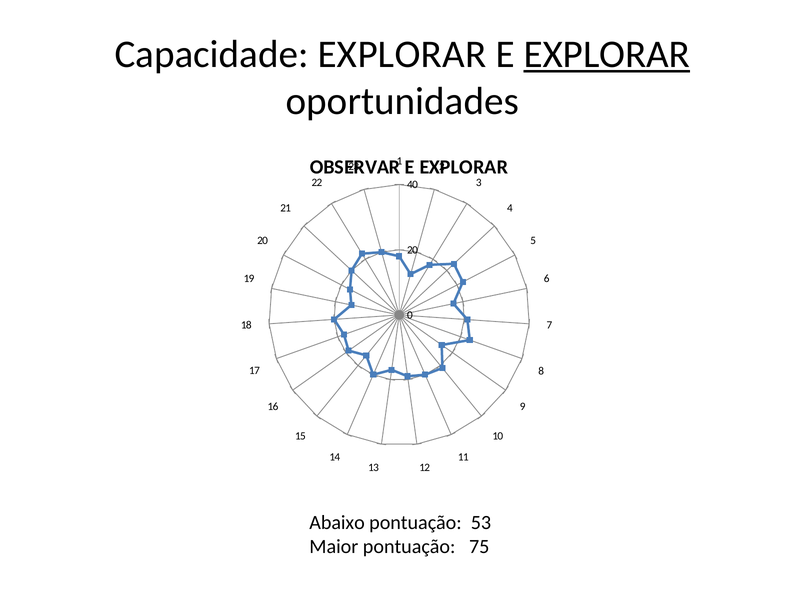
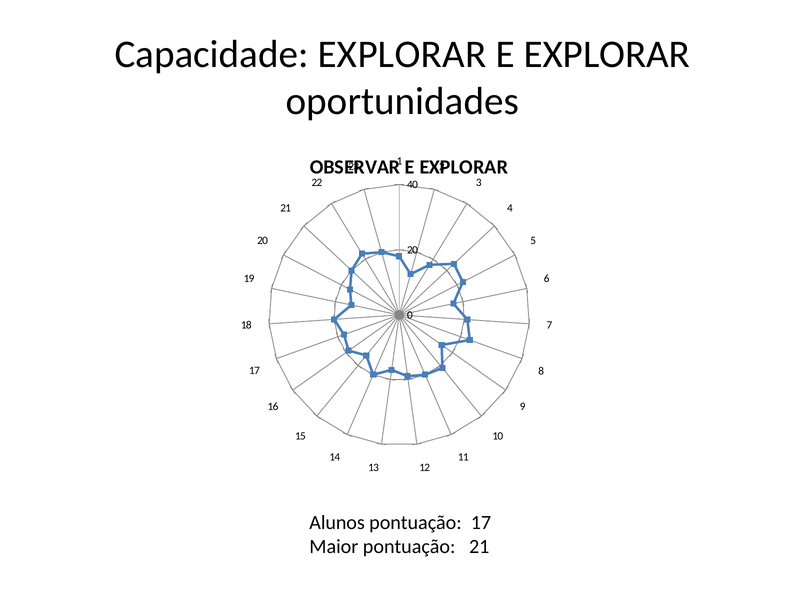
EXPLORAR underline: present -> none (607, 54)
Abaixo: Abaixo -> Alunos (337, 522)
pontuação 53: 53 -> 17 (481, 522)
pontuação 75: 75 -> 21 (479, 546)
